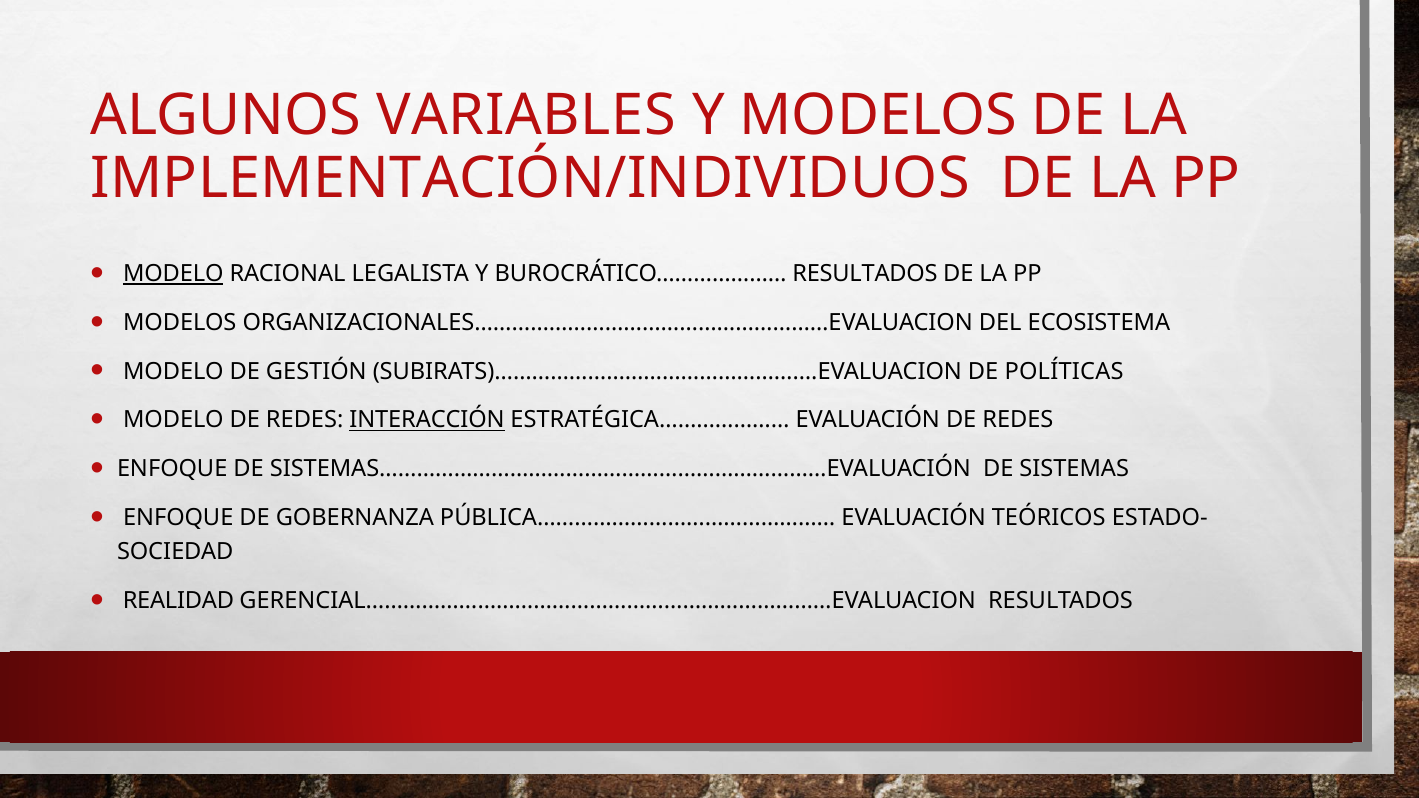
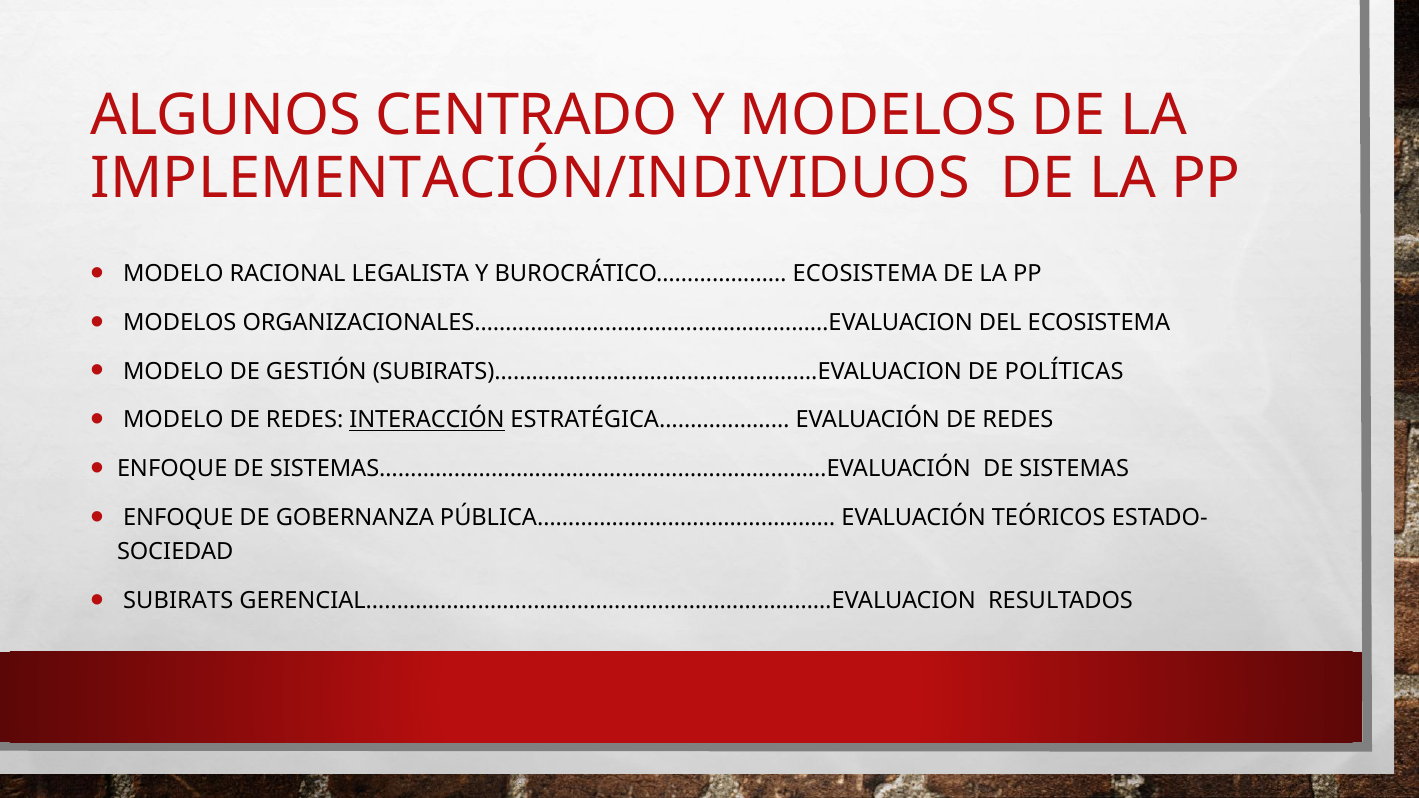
VARIABLES: VARIABLES -> CENTRADO (527, 116)
MODELO underline: present -> none (173, 274)
BUROCRÁTICO………………… RESULTADOS: RESULTADOS -> ECOSISTEMA (865, 274)
REALIDAD: REALIDAD -> SUBIRATS (178, 601)
